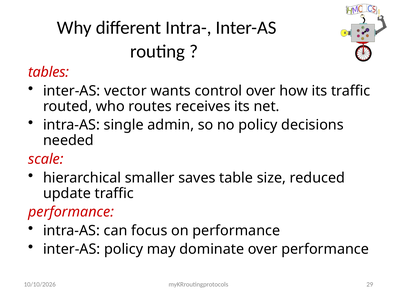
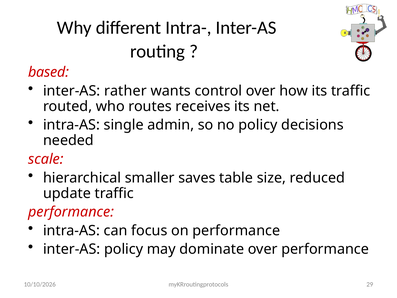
tables: tables -> based (49, 72)
vector: vector -> rather (125, 91)
